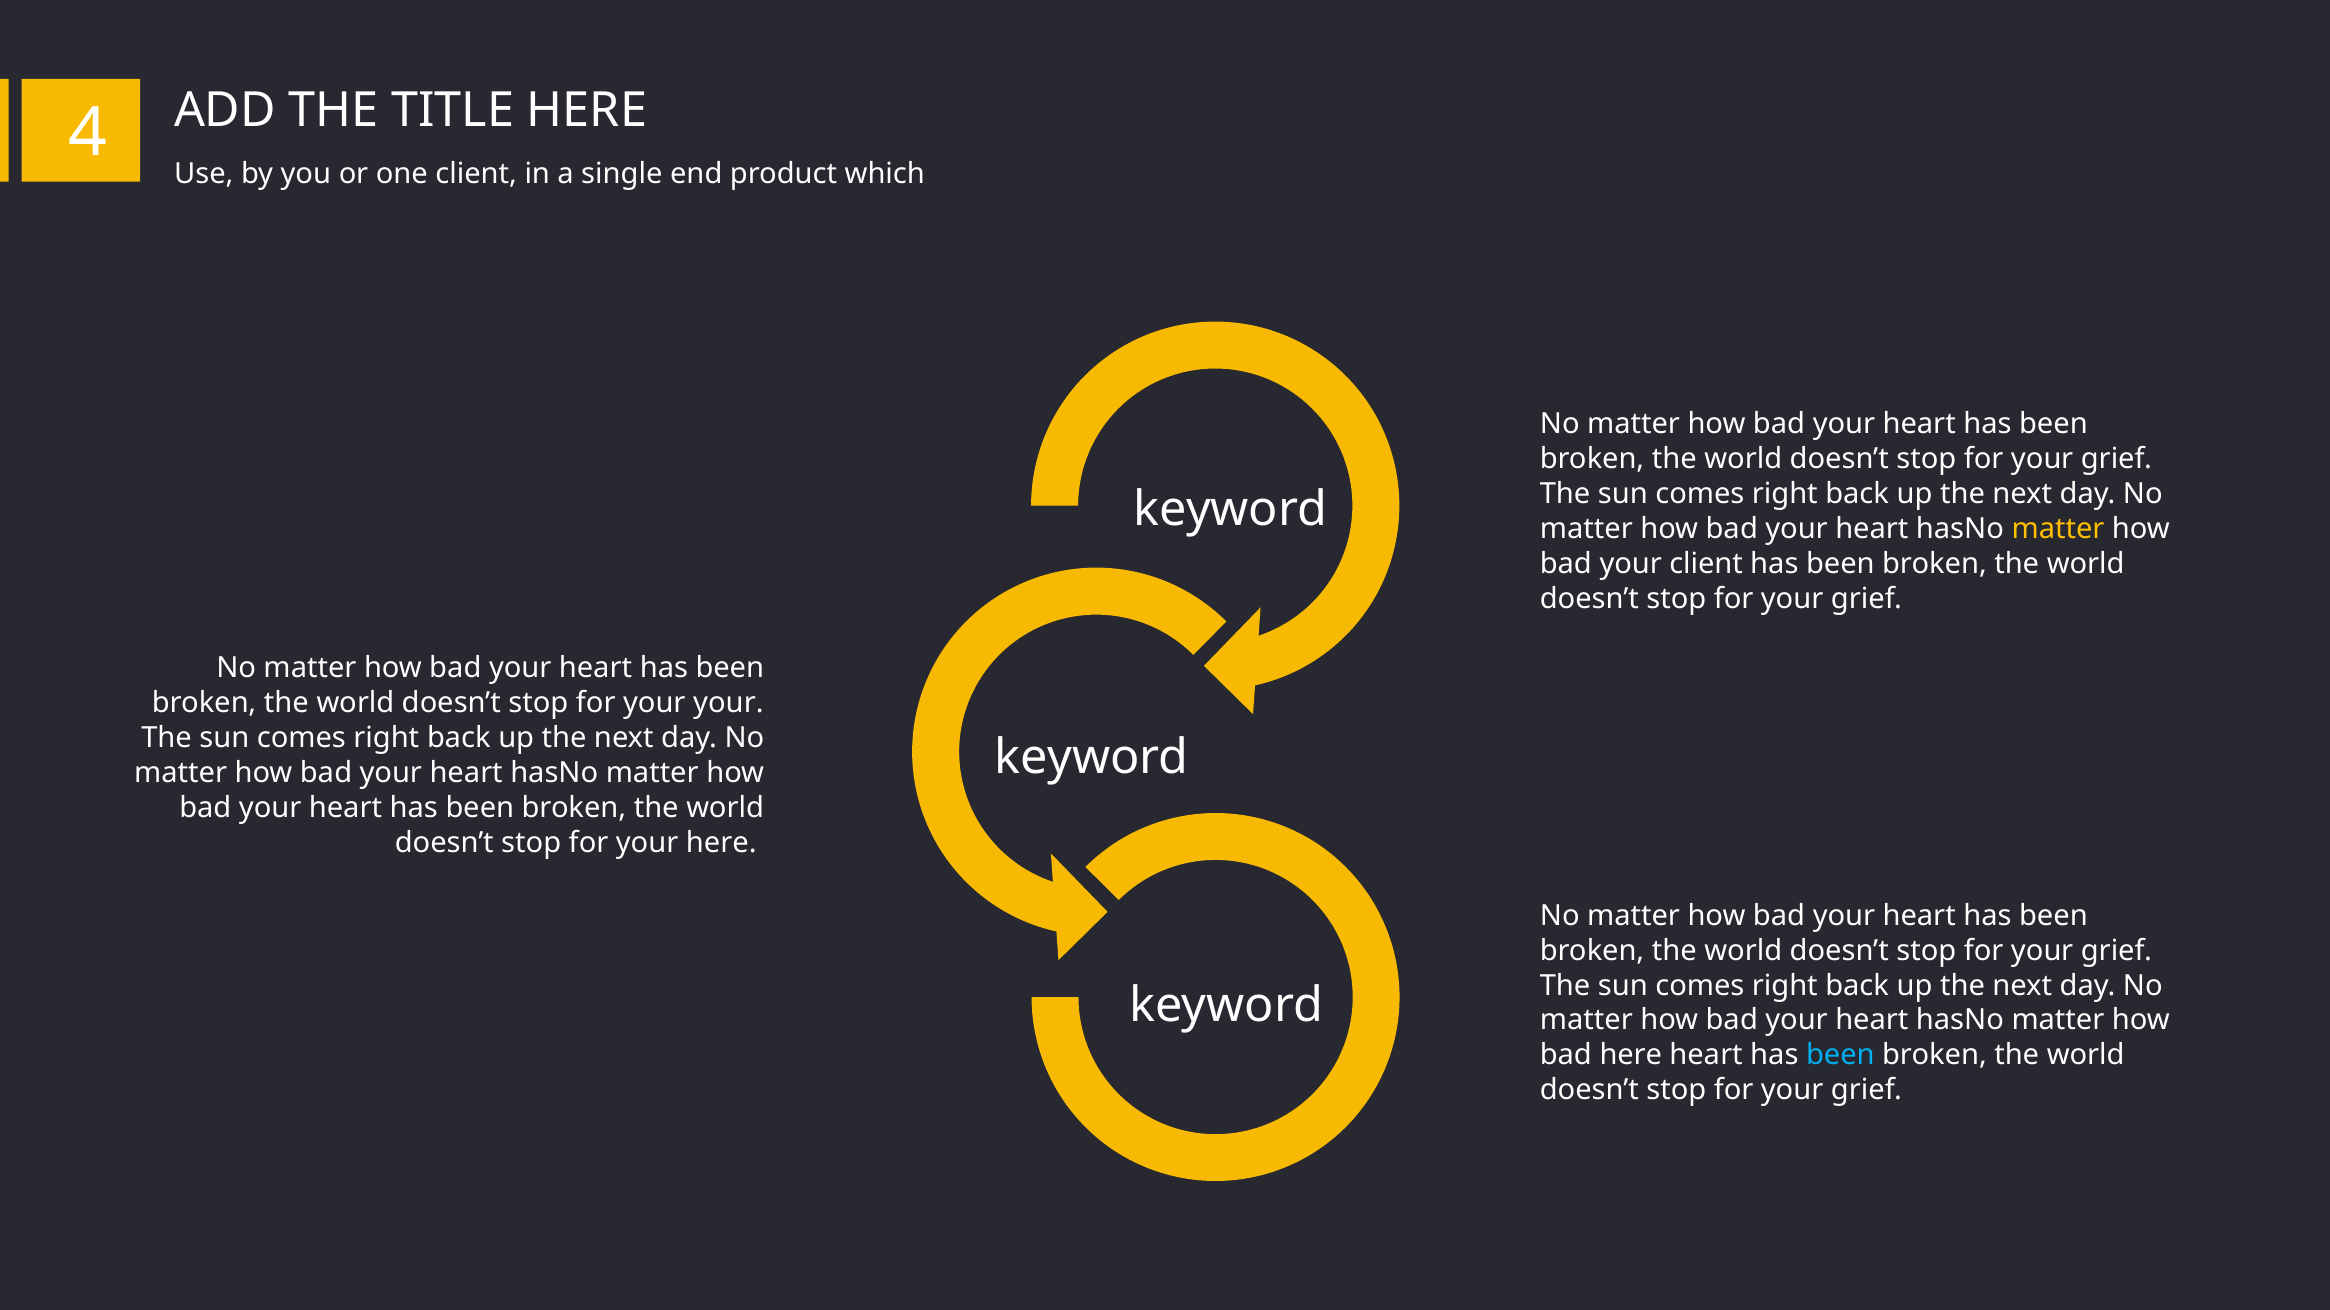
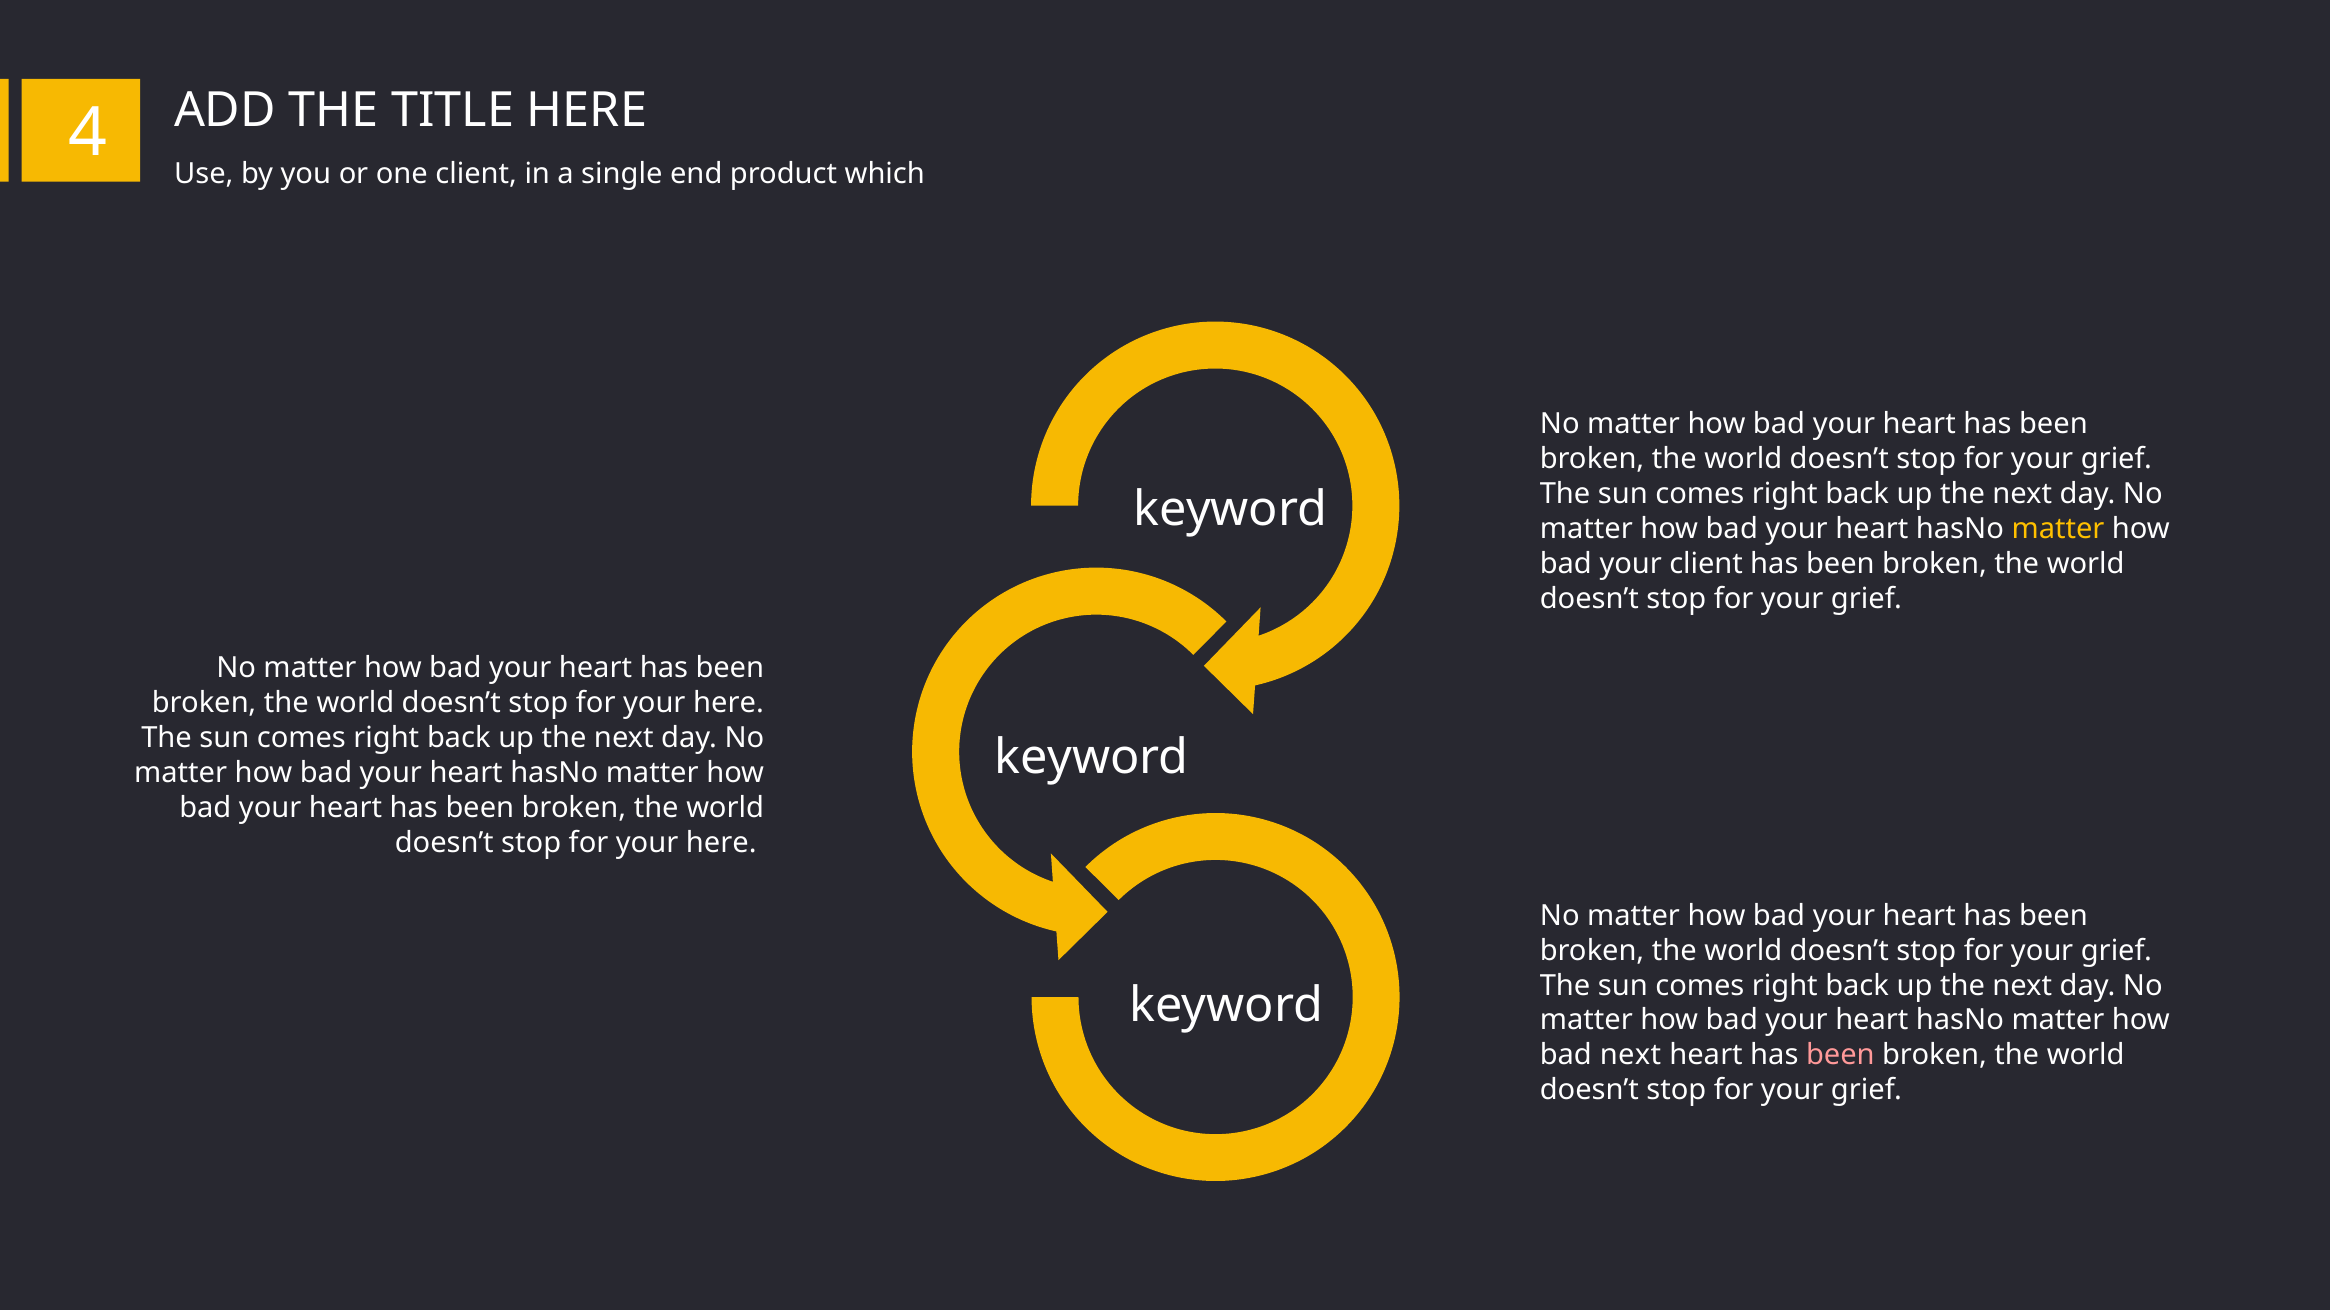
your: your -> here (728, 703)
bad here: here -> next (1631, 1056)
been colour: light blue -> pink (1840, 1056)
